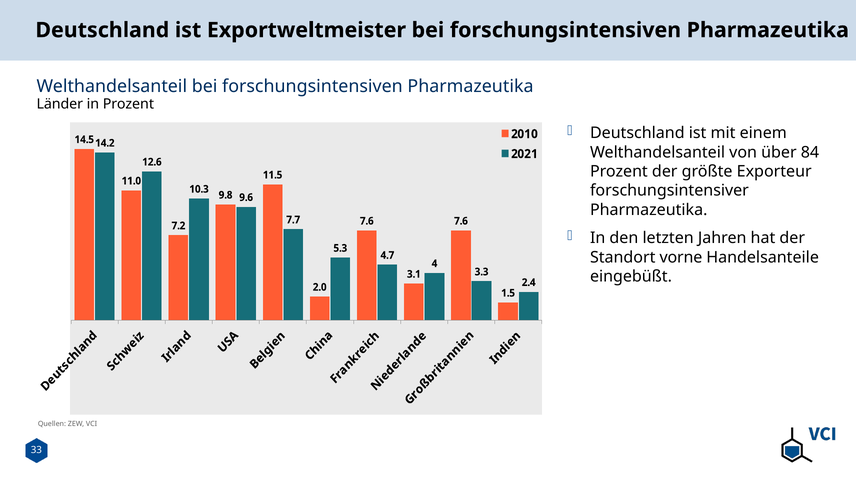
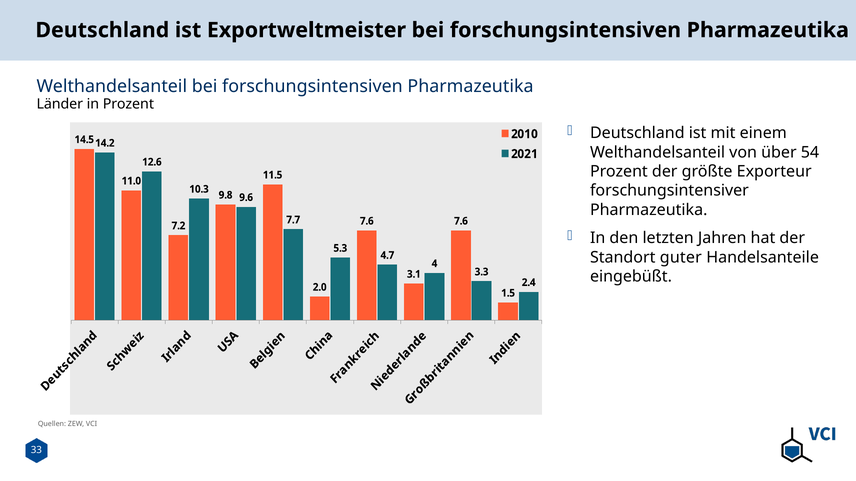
84: 84 -> 54 (810, 152)
vorne: vorne -> guter (681, 258)
